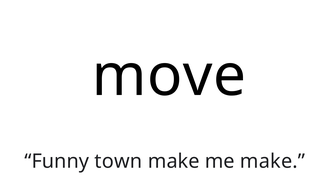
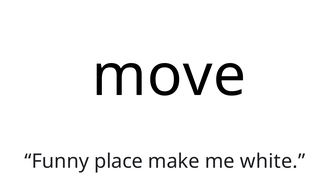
town: town -> place (119, 161)
me make: make -> white (273, 161)
